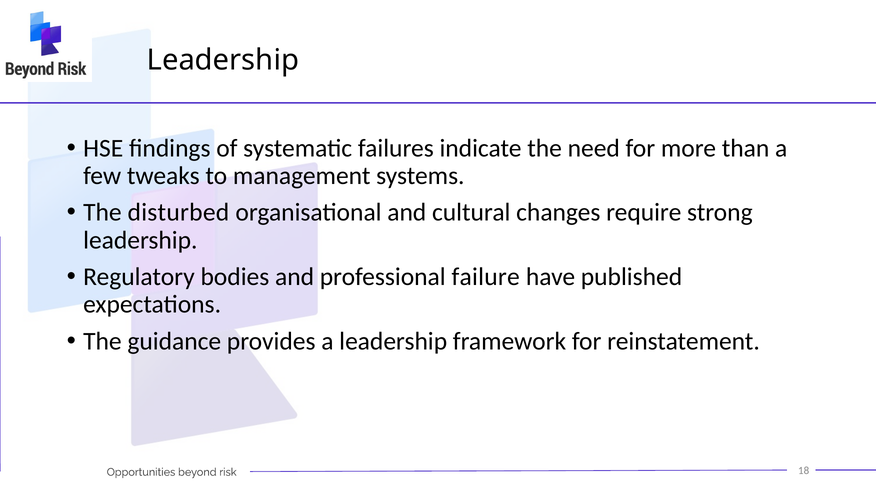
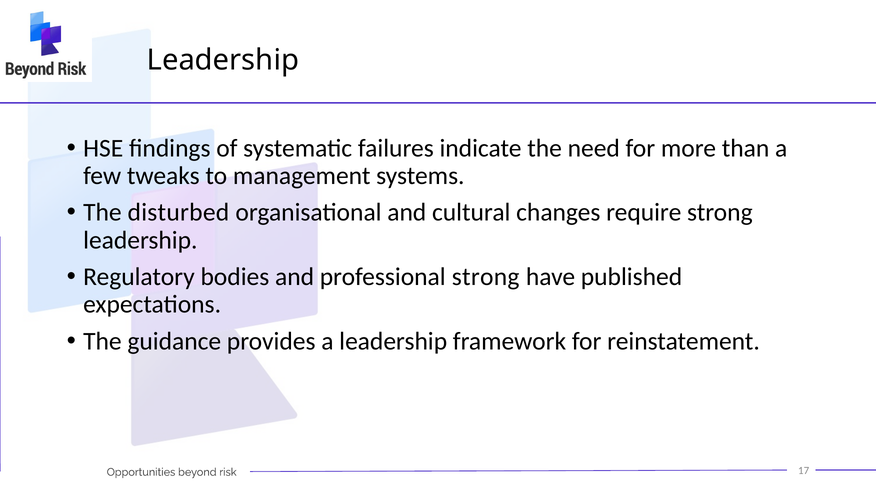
professional failure: failure -> strong (486, 277)
18: 18 -> 17 (804, 470)
